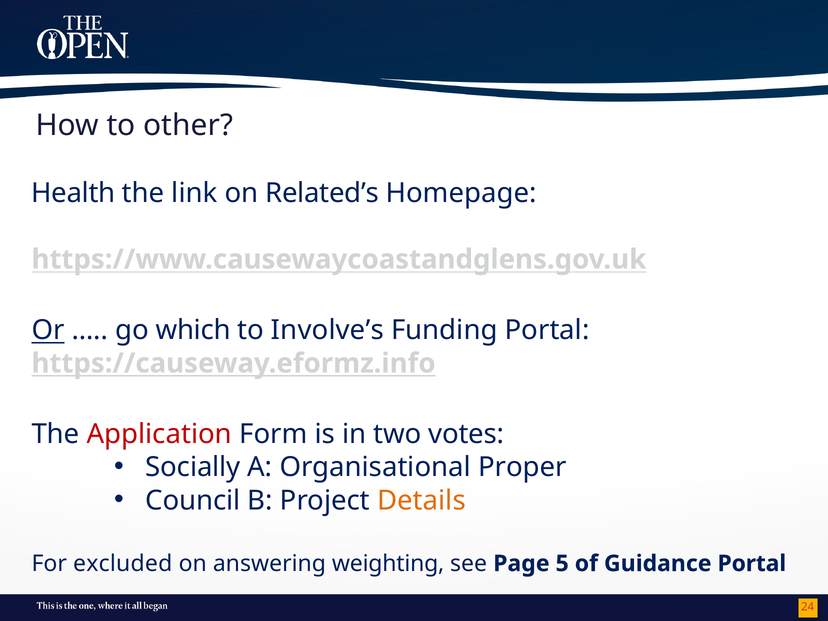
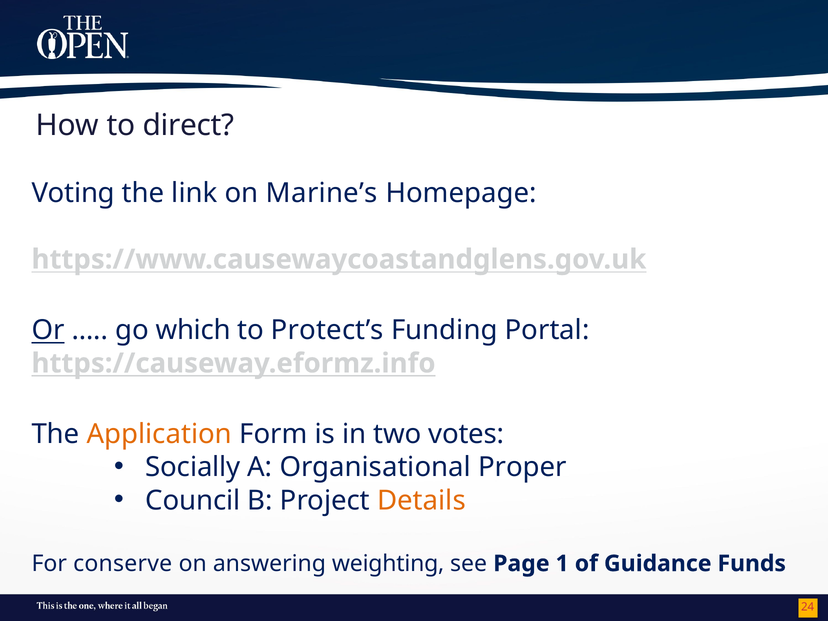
other: other -> direct (188, 125)
Health: Health -> Voting (73, 193)
Related’s: Related’s -> Marine’s (322, 193)
Involve’s: Involve’s -> Protect’s (327, 330)
Application colour: red -> orange (159, 434)
excluded: excluded -> conserve (123, 564)
5: 5 -> 1 (562, 564)
Guidance Portal: Portal -> Funds (752, 564)
